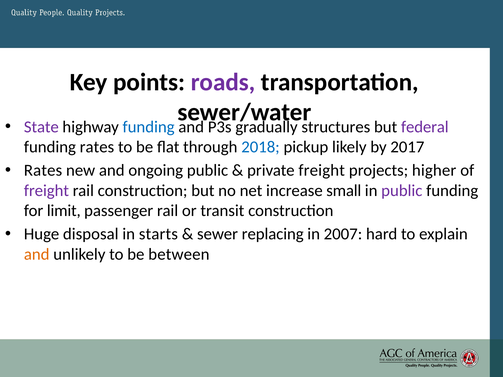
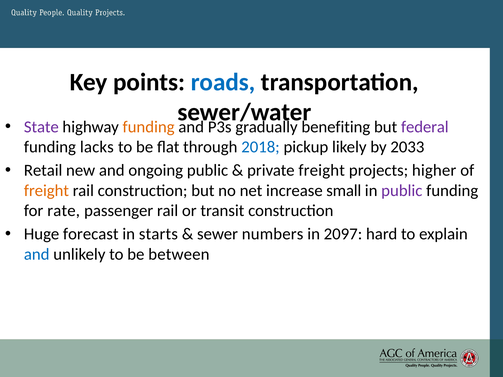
roads colour: purple -> blue (223, 82)
funding colour: blue -> orange (149, 127)
structures: structures -> benefiting (336, 127)
funding rates: rates -> lacks (97, 147)
2017: 2017 -> 2033 (407, 147)
Rates: Rates -> Retail (43, 171)
freight colour: purple -> orange (46, 191)
limit: limit -> rate (64, 211)
disposal: disposal -> forecast (91, 234)
replacing: replacing -> numbers (273, 234)
2007: 2007 -> 2097 (343, 234)
and colour: orange -> blue (37, 254)
